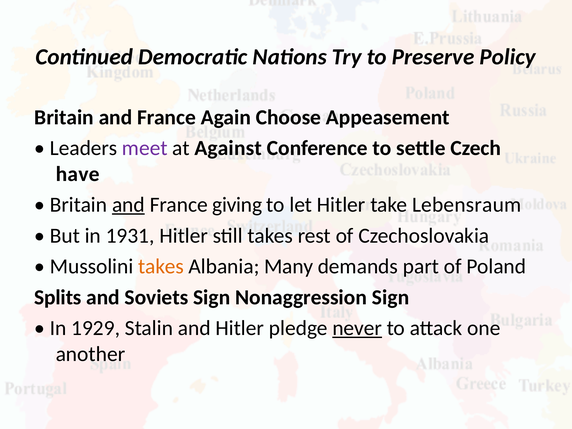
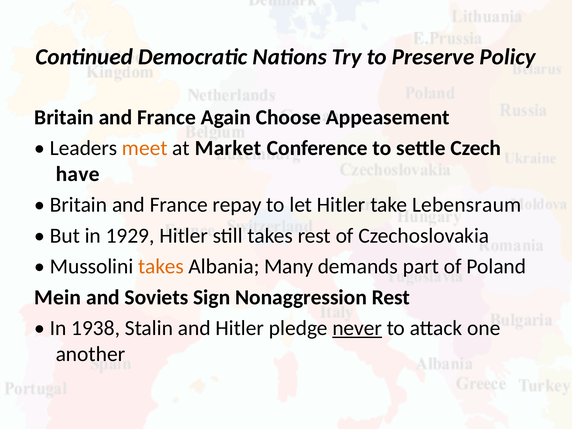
meet colour: purple -> orange (145, 148)
Against: Against -> Market (228, 148)
and underline: present -> none (128, 205)
giving: giving -> repay (237, 205)
1931: 1931 -> 1929 (130, 236)
Splits: Splits -> Mein (58, 297)
Nonaggression Sign: Sign -> Rest (391, 297)
1929: 1929 -> 1938 (96, 328)
